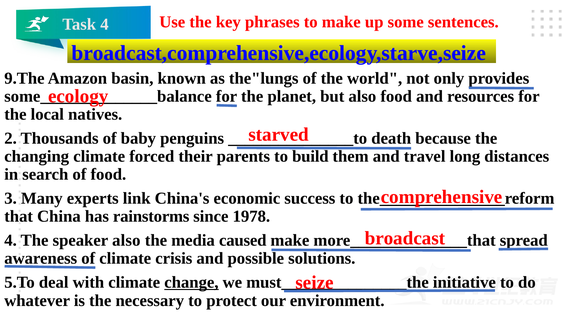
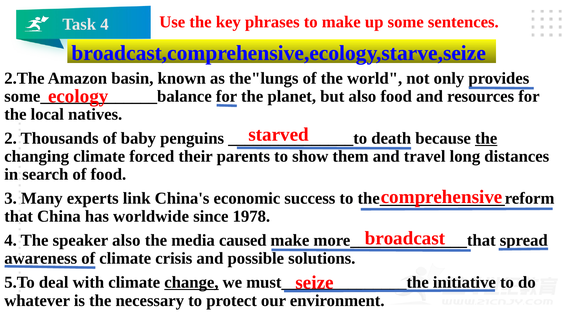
9.The: 9.The -> 2.The (24, 78)
the underline: none -> present (486, 138)
build: build -> show (310, 157)
rainstorms: rainstorms -> worldwide (151, 217)
